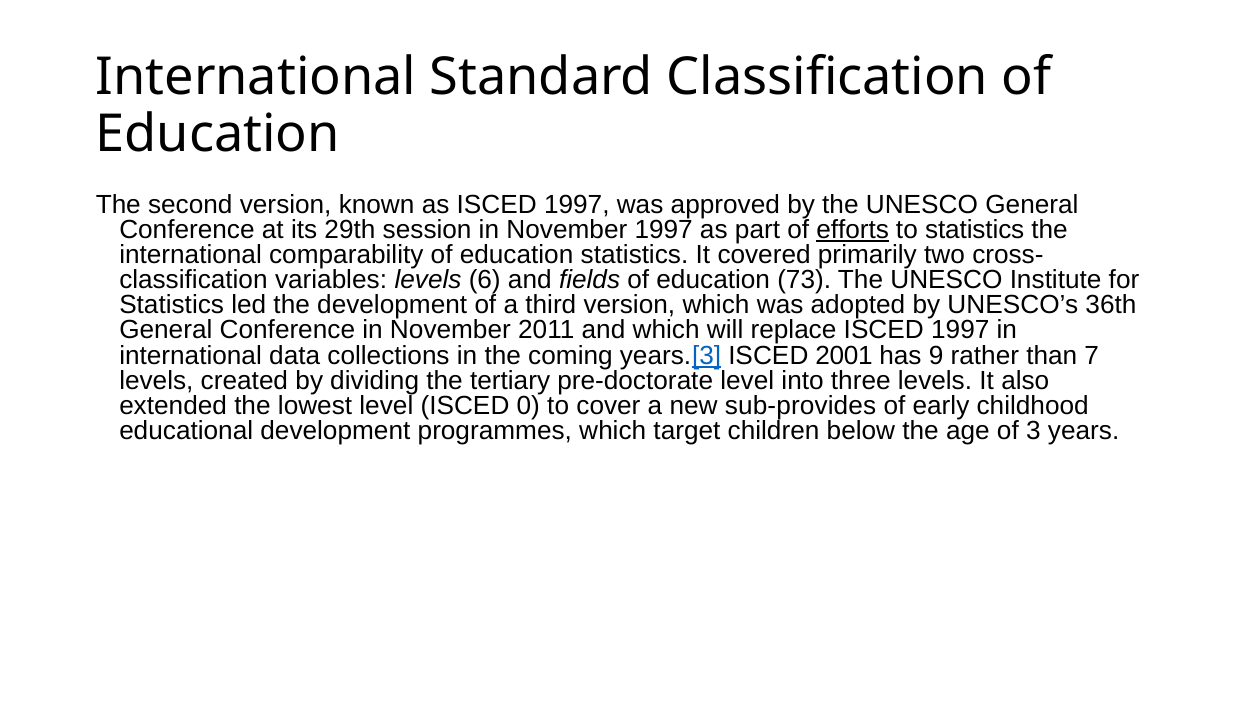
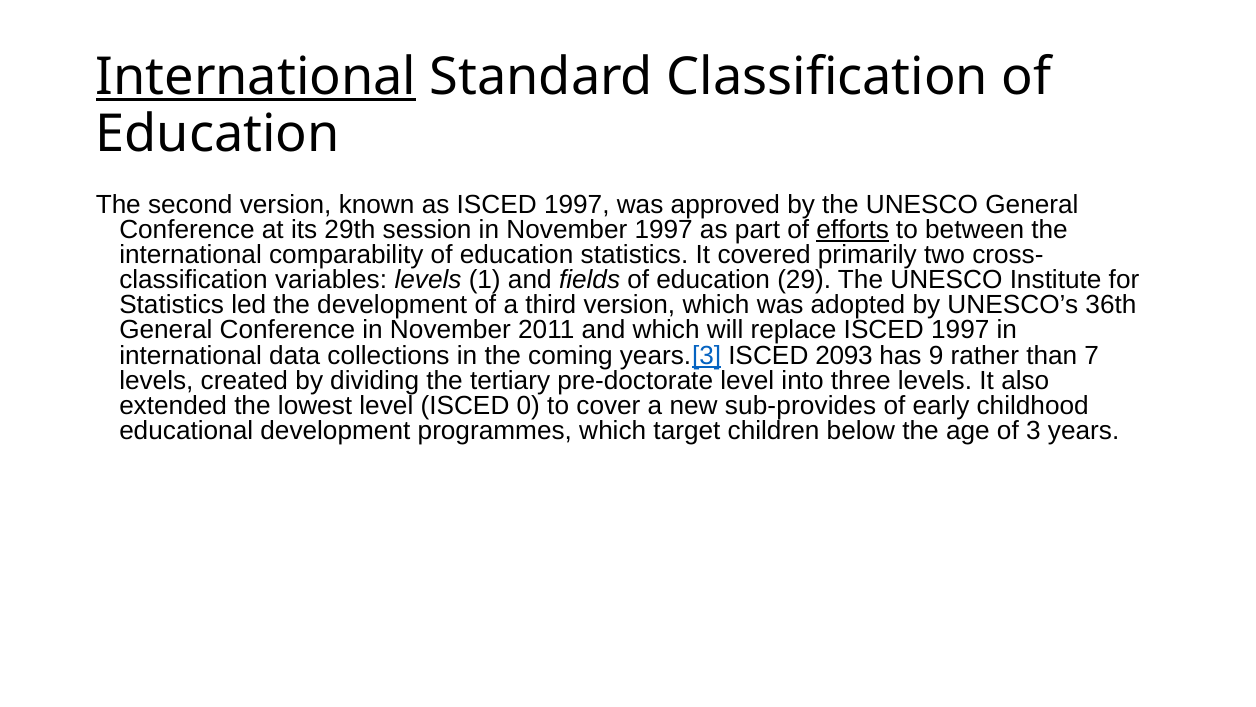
International underline: none -> present (256, 77)
to statistics: statistics -> between (975, 229)
6: 6 -> 1 (485, 280)
73: 73 -> 29 (804, 280)
2001: 2001 -> 2093 (844, 355)
